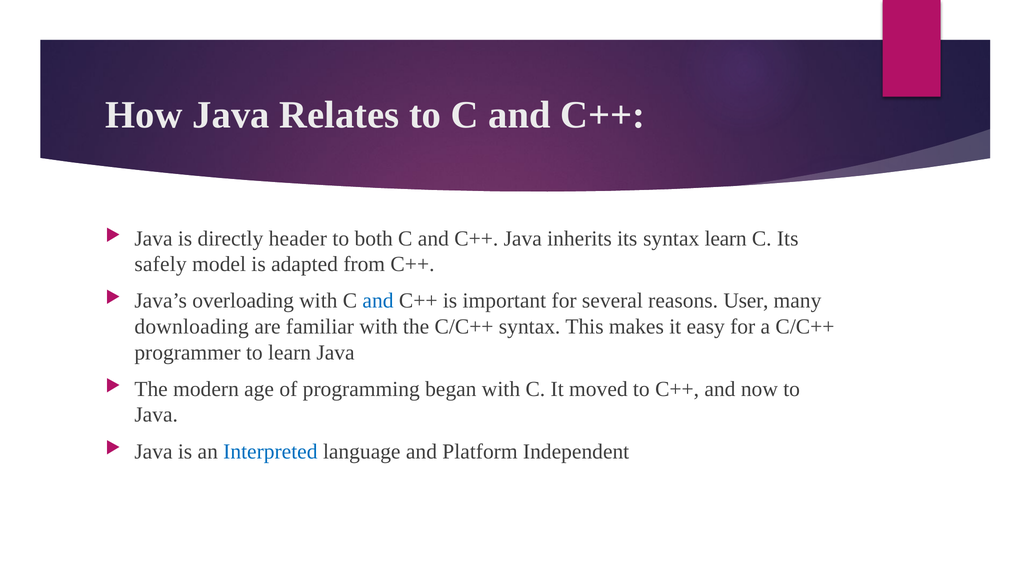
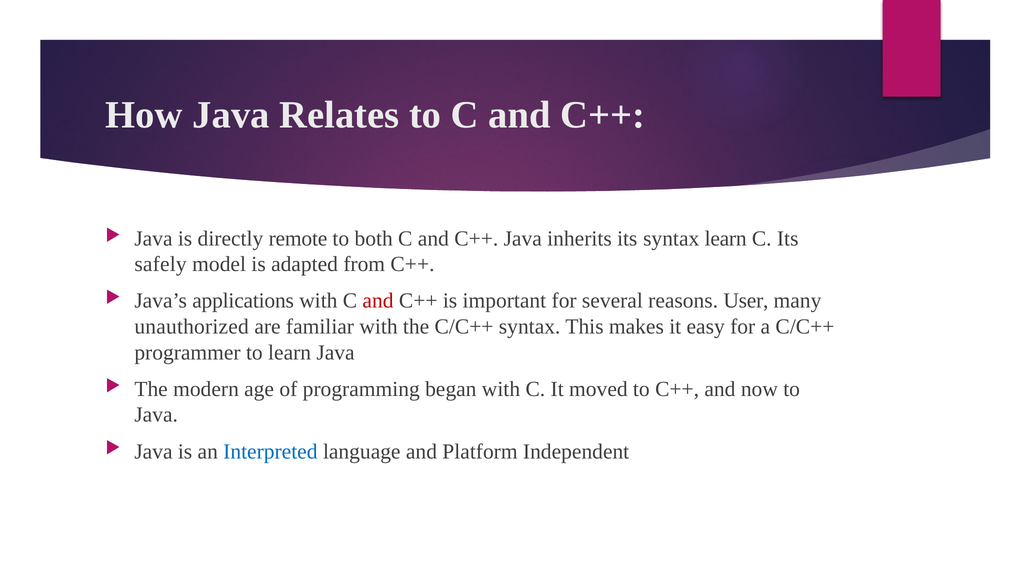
header: header -> remote (298, 238)
overloading: overloading -> applications (243, 301)
and colour: blue -> red (378, 301)
downloading: downloading -> unauthorized (192, 327)
